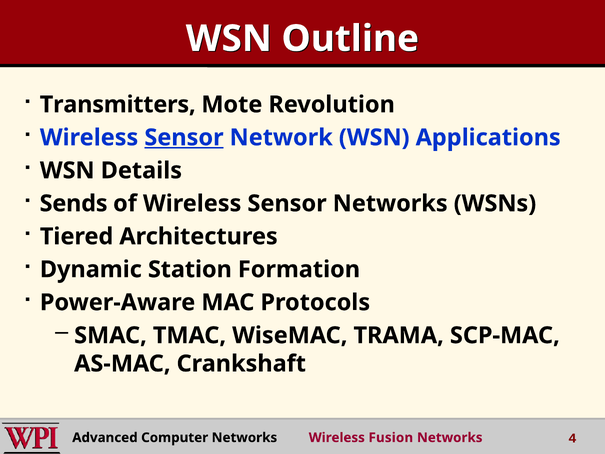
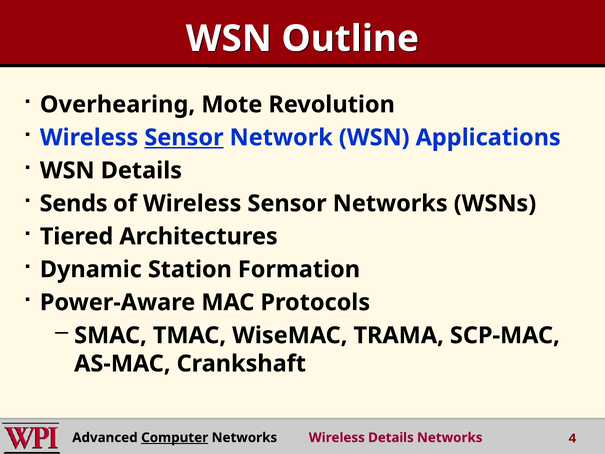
Transmitters: Transmitters -> Overhearing (118, 104)
Computer underline: none -> present (175, 437)
Wireless Fusion: Fusion -> Details (391, 437)
